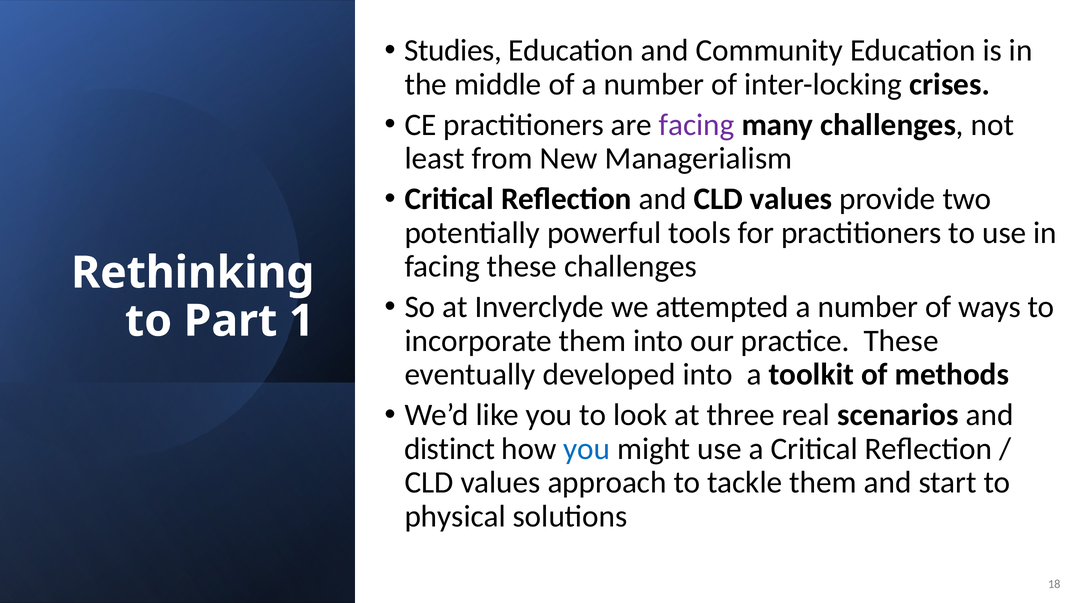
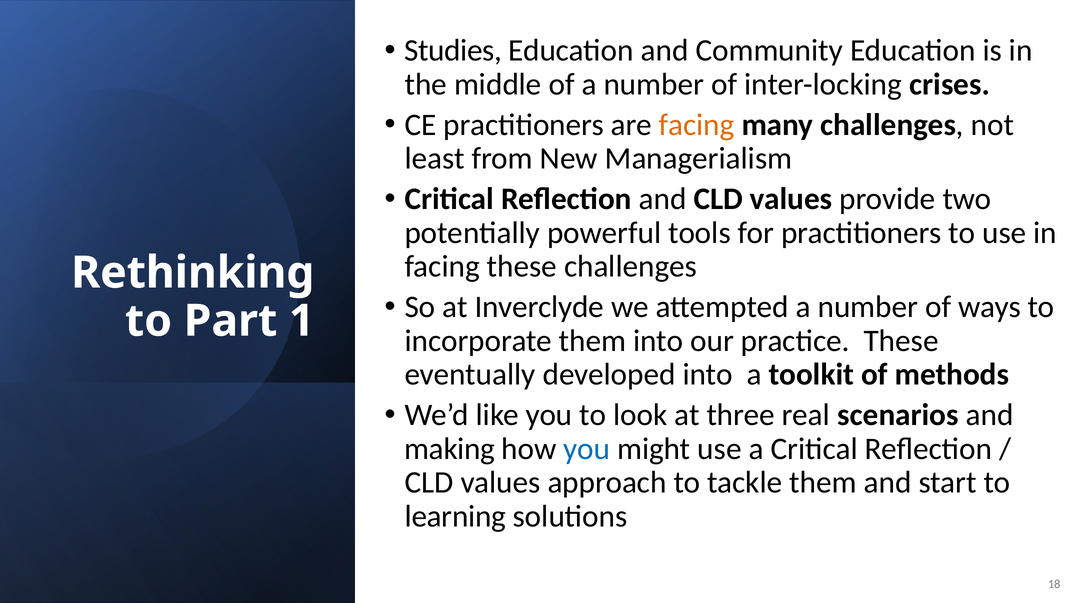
facing colour: purple -> orange (697, 125)
distinct: distinct -> making (450, 449)
physical: physical -> learning (455, 516)
